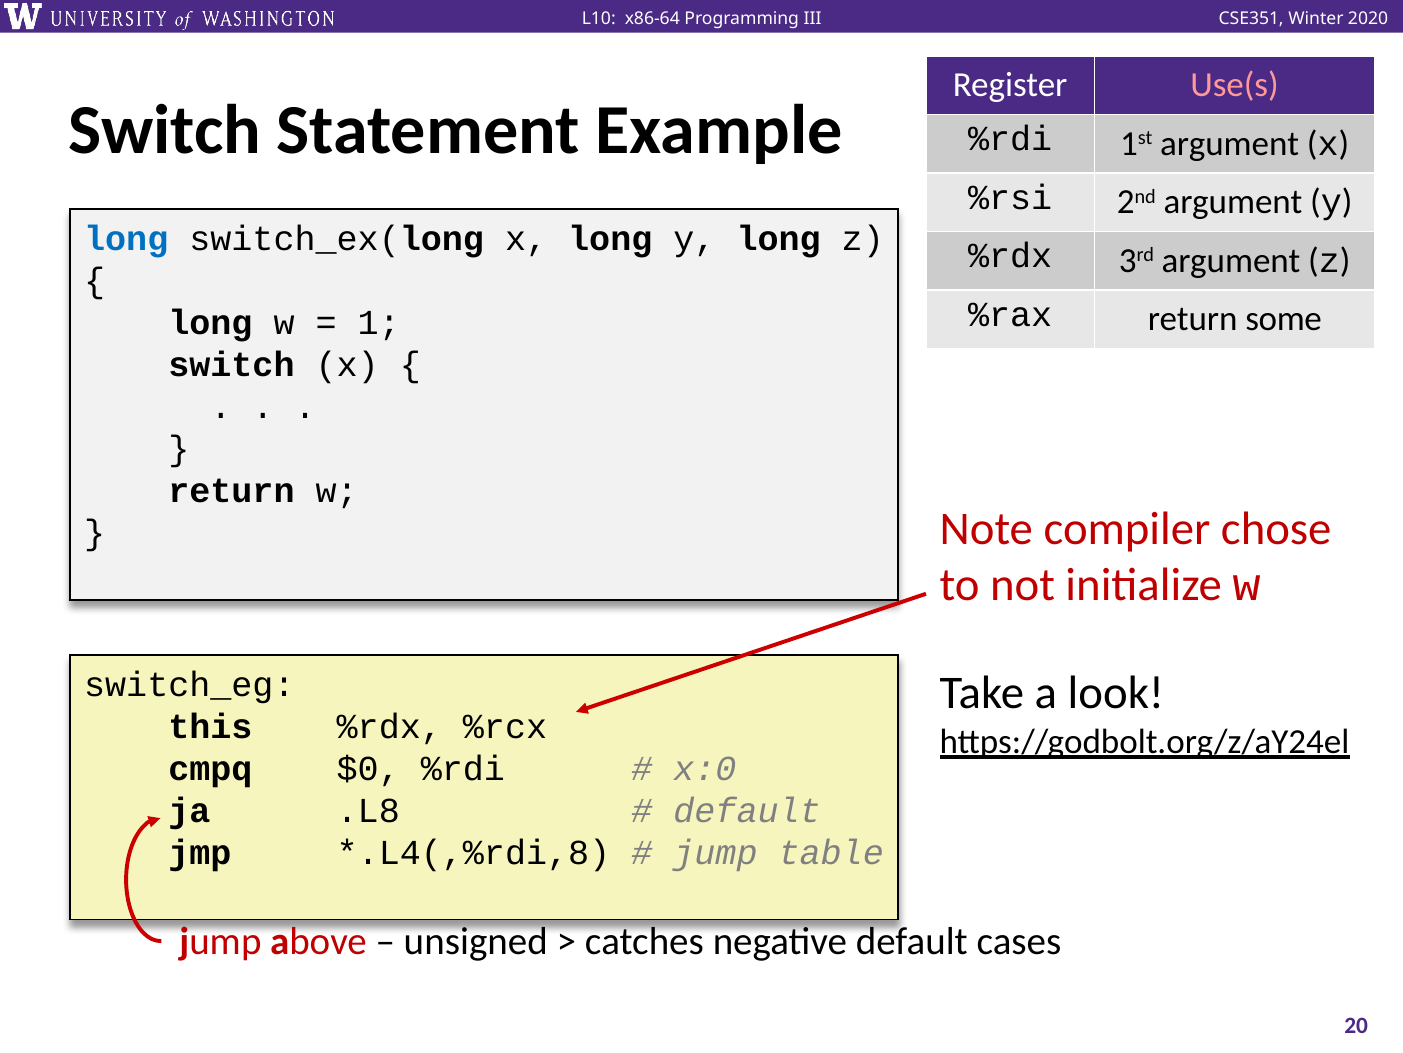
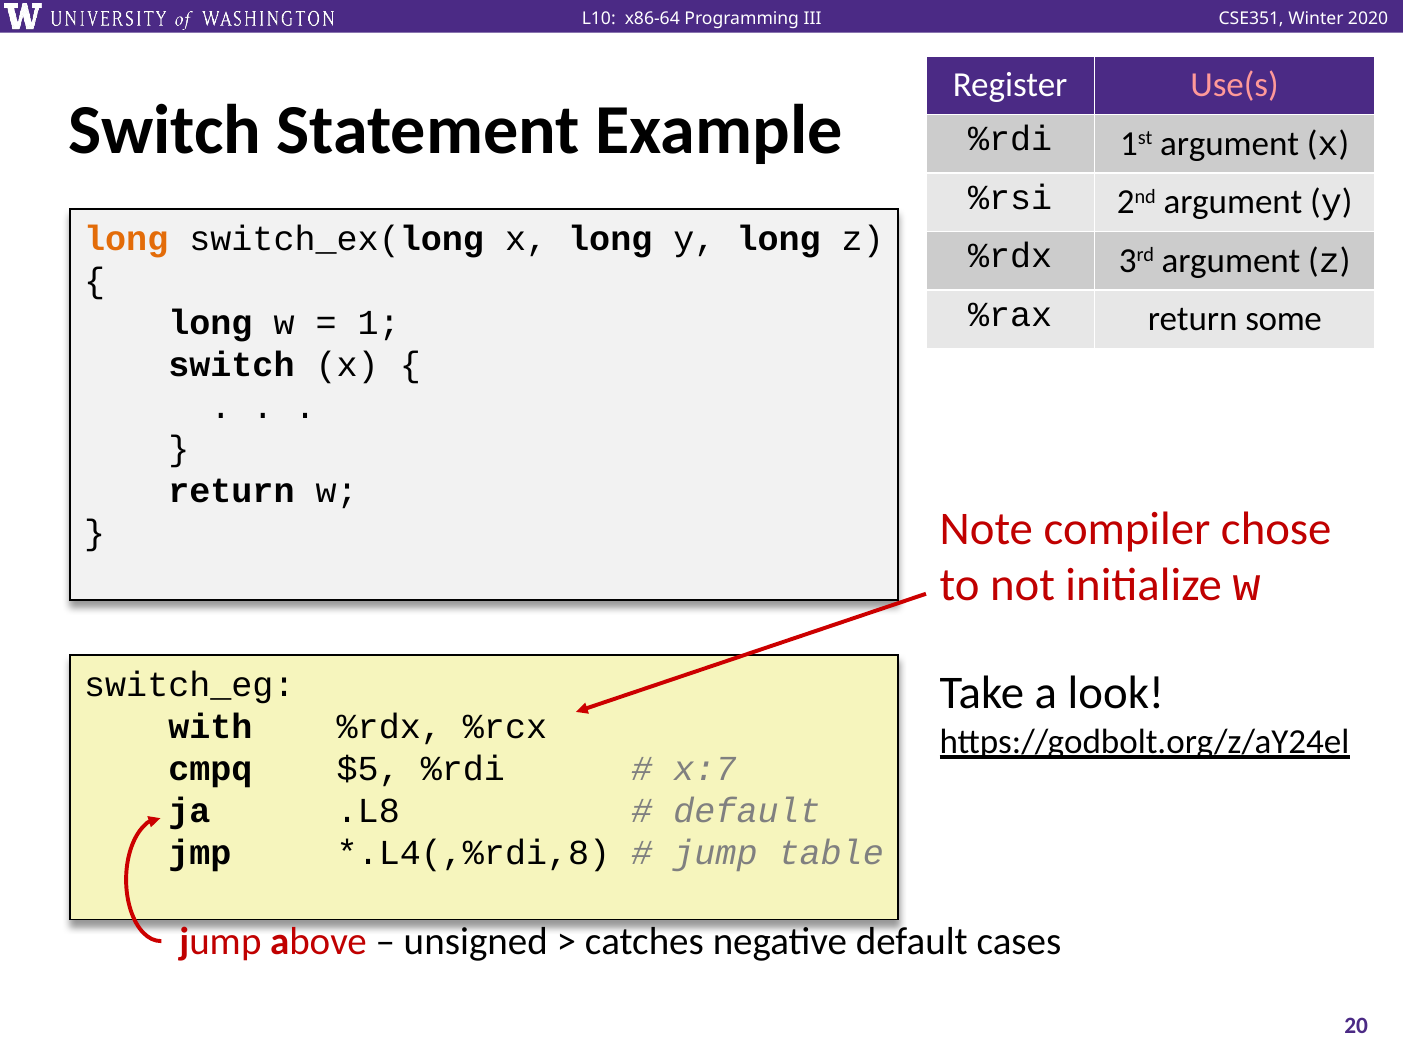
long colour: blue -> orange (126, 238)
this: this -> with (210, 726)
$0: $0 -> $5 (368, 768)
x:0: x:0 -> x:7 (705, 768)
